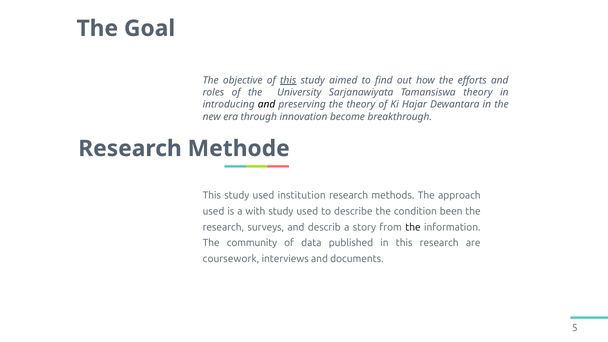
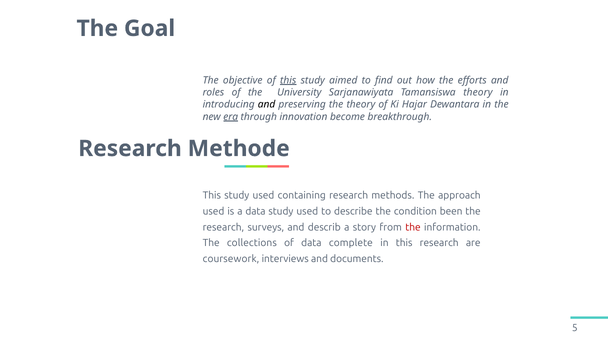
era underline: none -> present (231, 117)
institution: institution -> containing (302, 196)
a with: with -> data (255, 211)
the colour: black -> red (413, 227)
community: community -> collections (252, 243)
published: published -> complete (351, 243)
